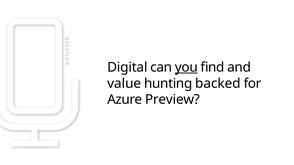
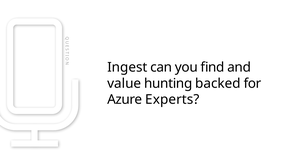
Digital: Digital -> Ingest (127, 67)
you underline: present -> none (186, 67)
Preview: Preview -> Experts (172, 100)
